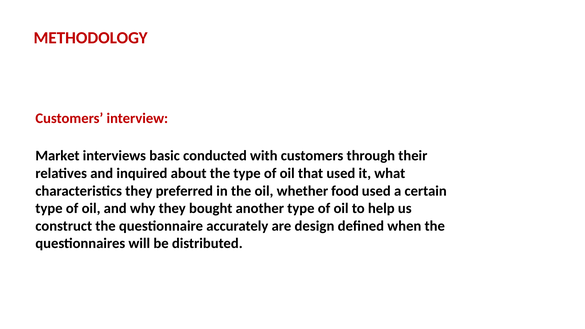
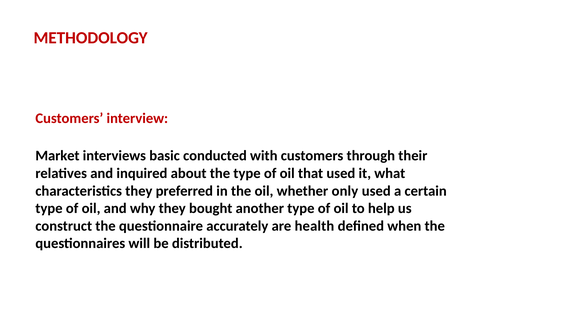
food: food -> only (345, 191)
design: design -> health (314, 226)
